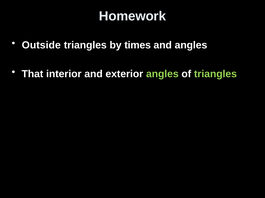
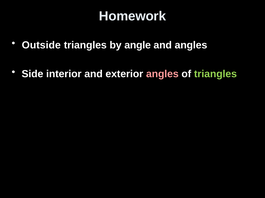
times: times -> angle (138, 45)
That: That -> Side (32, 74)
angles colour: light green -> pink (162, 74)
